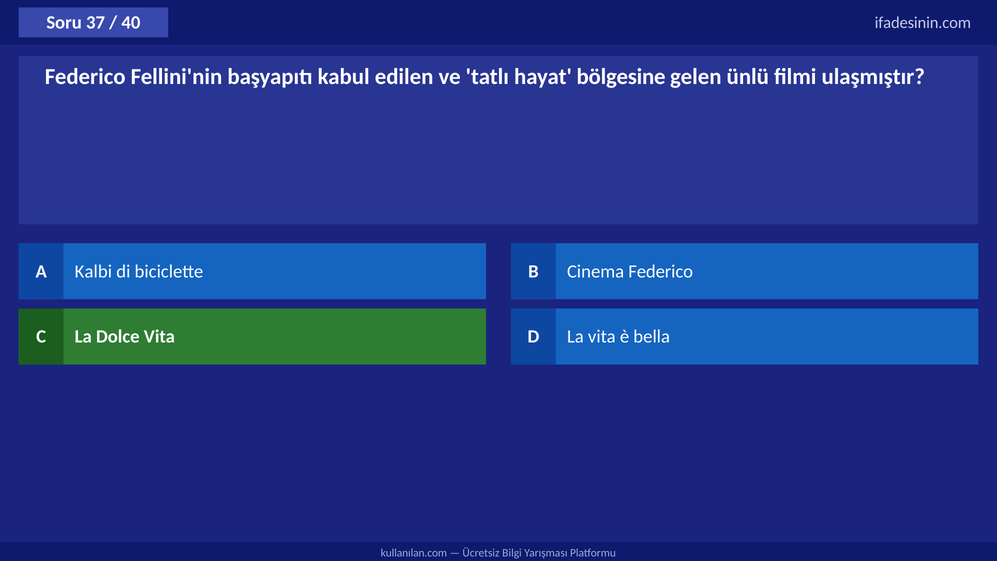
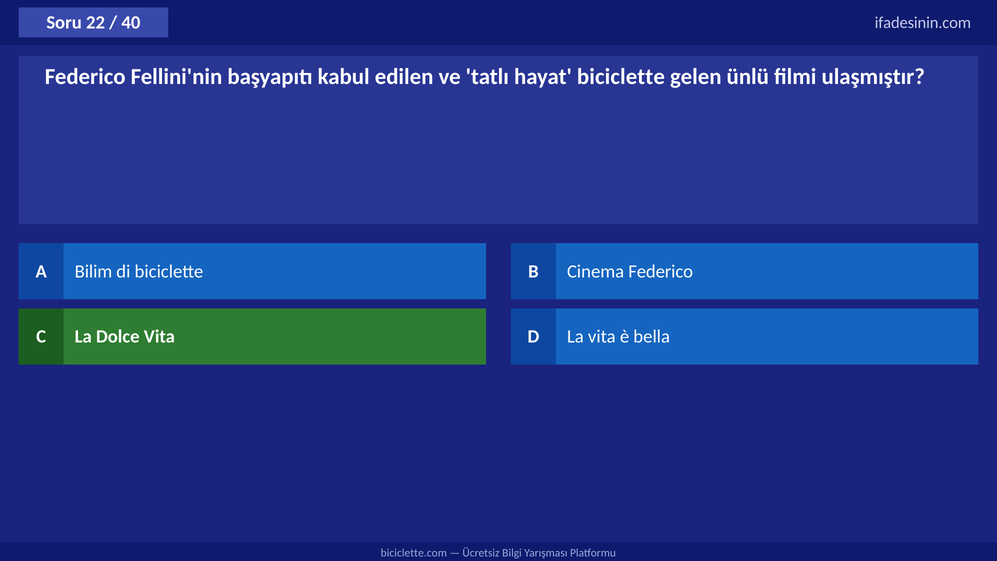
37: 37 -> 22 (96, 23)
hayat bölgesine: bölgesine -> biciclette (621, 77)
Kalbi: Kalbi -> Bilim (93, 271)
kullanılan.com: kullanılan.com -> biciclette.com (414, 553)
